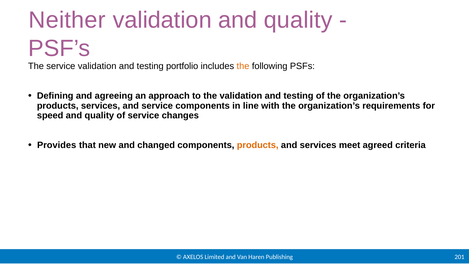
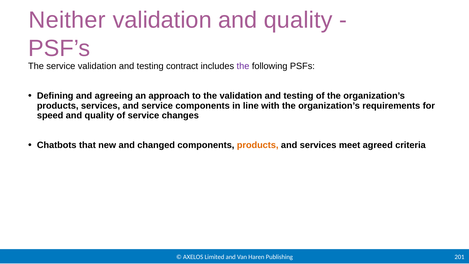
portfolio: portfolio -> contract (182, 66)
the colour: orange -> purple (243, 66)
Provides: Provides -> Chatbots (57, 145)
